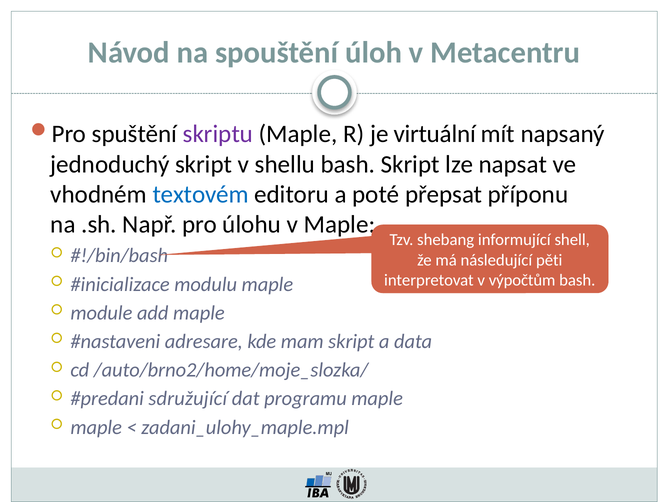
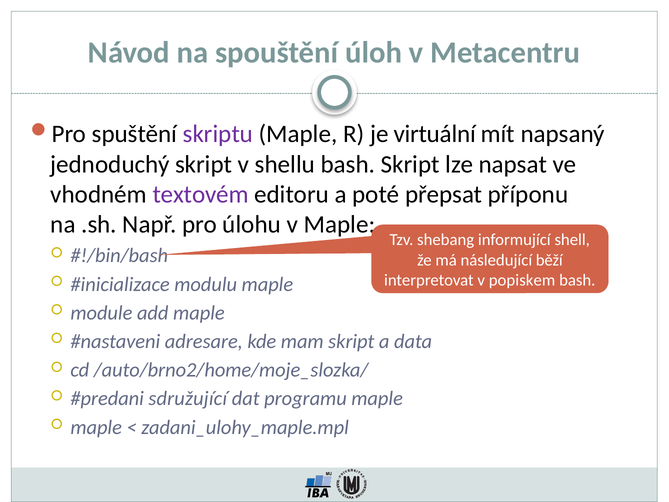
textovém colour: blue -> purple (201, 194)
pěti: pěti -> běží (549, 260)
výpočtům: výpočtům -> popiskem (522, 280)
